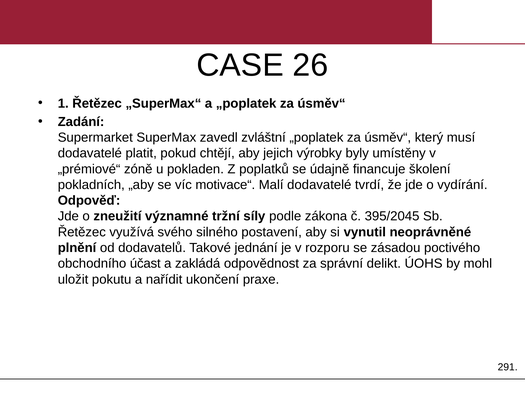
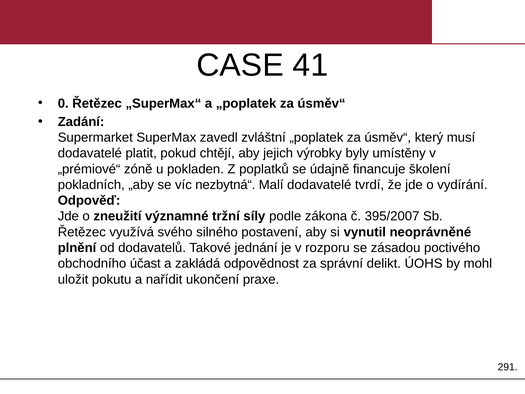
26: 26 -> 41 (310, 65)
1: 1 -> 0 (63, 103)
motivace“: motivace“ -> nezbytná“ (225, 185)
395/2045: 395/2045 -> 395/2007 (392, 216)
